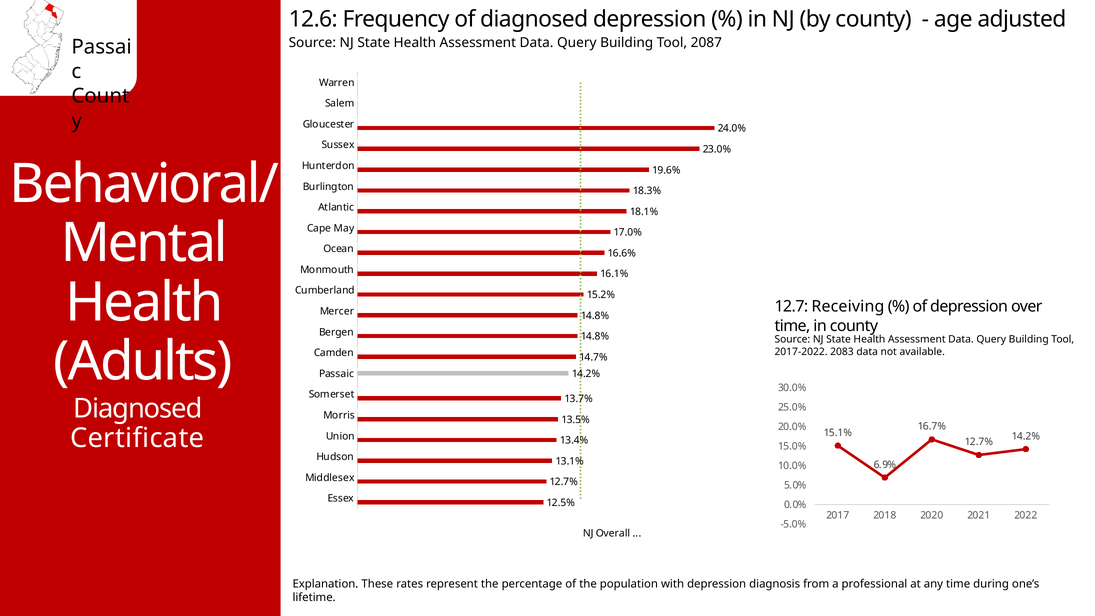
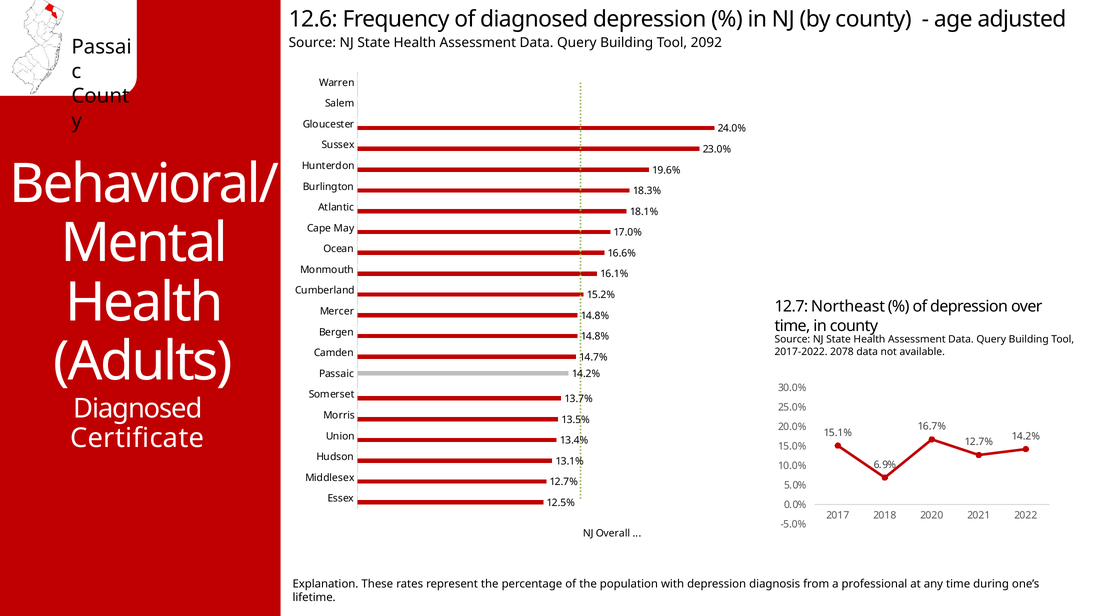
2087: 2087 -> 2092 (706, 43)
Receiving: Receiving -> Northeast (848, 307)
2083: 2083 -> 2078 (842, 352)
